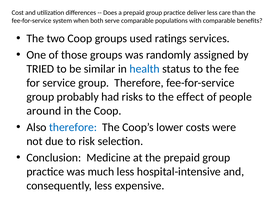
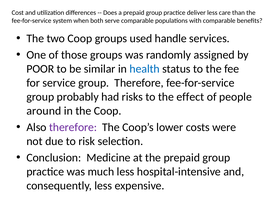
ratings: ratings -> handle (171, 39)
TRIED: TRIED -> POOR (40, 69)
therefore colour: blue -> purple (73, 127)
